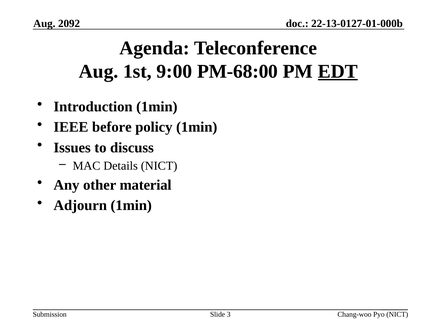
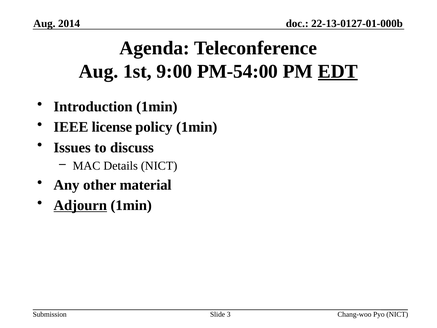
2092: 2092 -> 2014 (69, 23)
PM-68:00: PM-68:00 -> PM-54:00 (238, 71)
before: before -> license (112, 127)
Adjourn underline: none -> present (80, 205)
